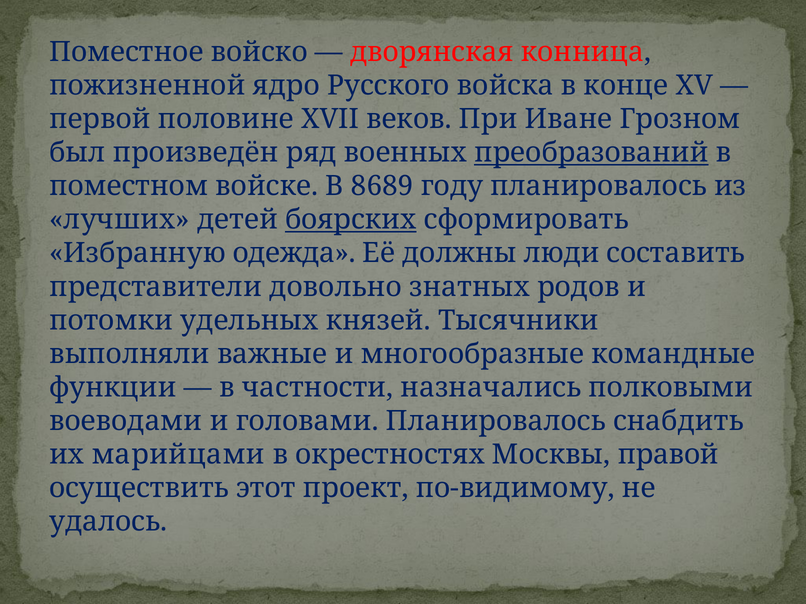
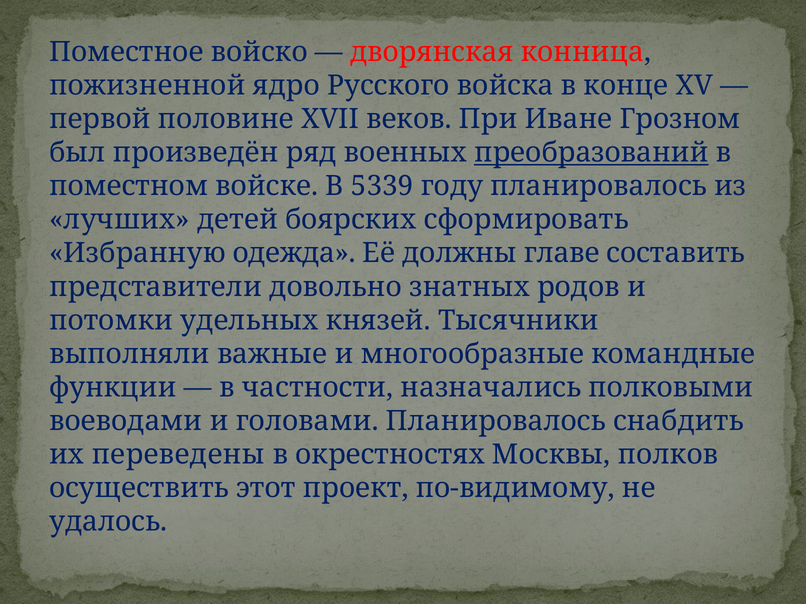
8689: 8689 -> 5339 (382, 186)
боярских underline: present -> none (351, 220)
люди: люди -> главе (562, 253)
марийцами: марийцами -> переведены (178, 455)
правой: правой -> полков (668, 455)
